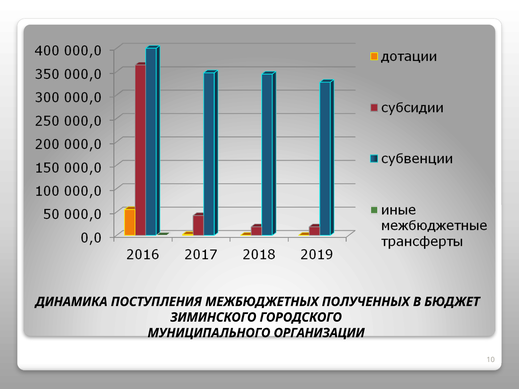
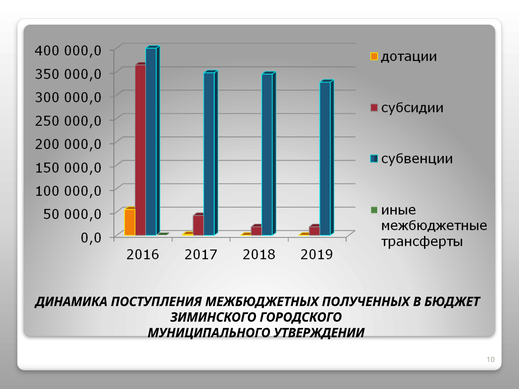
ОРГАНИЗАЦИИ: ОРГАНИЗАЦИИ -> УТВЕРЖДЕНИИ (319, 333)
